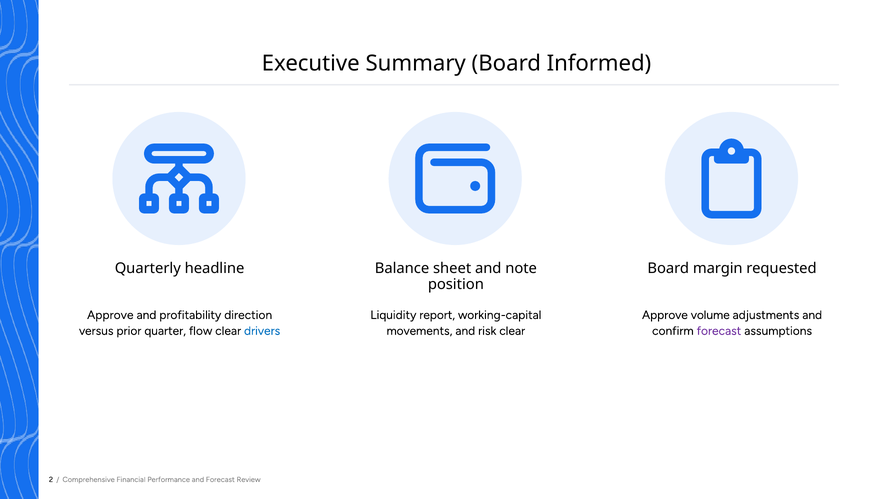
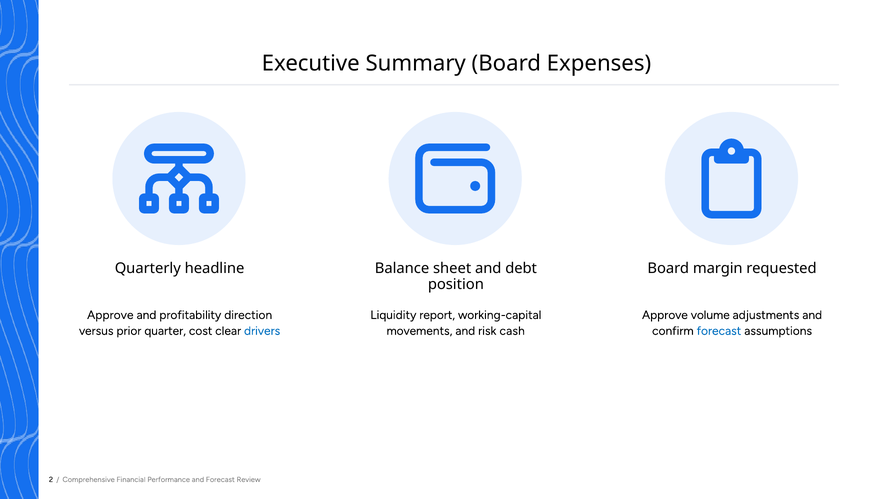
Informed: Informed -> Expenses (599, 64)
note: note -> debt (521, 269)
flow: flow -> cost (201, 331)
risk clear: clear -> cash (512, 331)
forecast colour: purple -> blue (719, 331)
